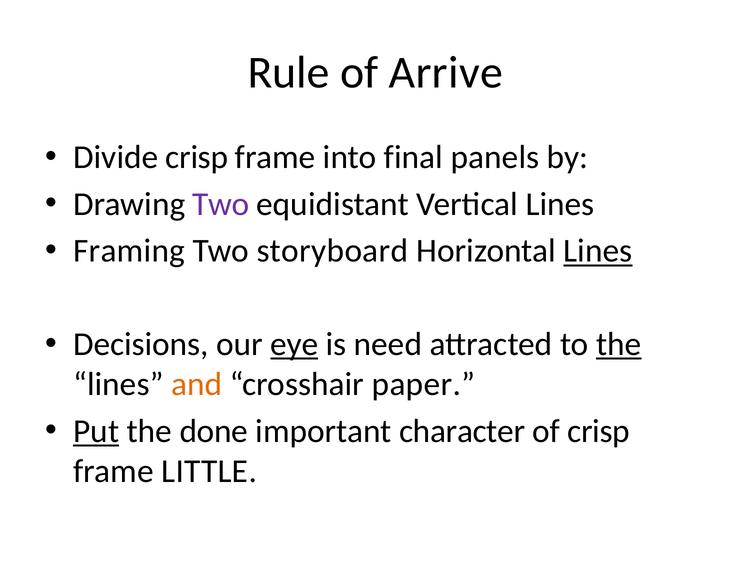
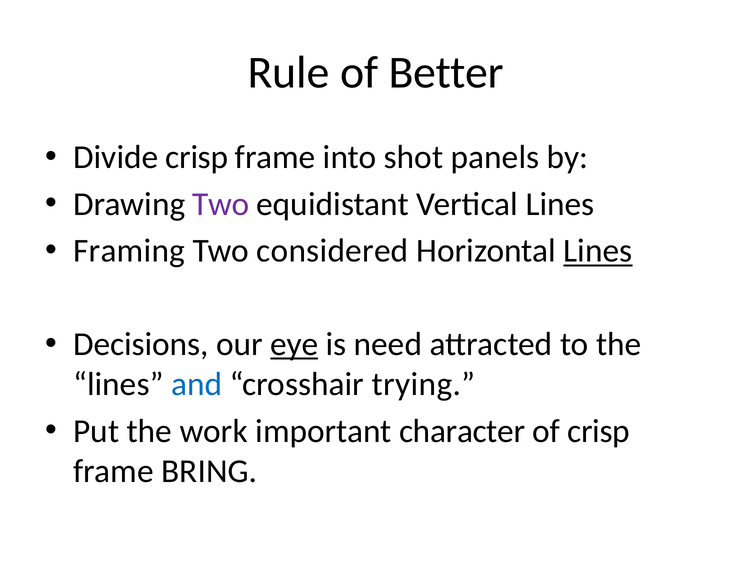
Arrive: Arrive -> Better (446, 73)
final: final -> shot (413, 158)
storyboard: storyboard -> considered (332, 251)
the underline: present -> none (619, 345)
and colour: orange -> blue (197, 385)
paper: paper -> trying (424, 385)
Put underline: present -> none (96, 431)
done: done -> work (214, 431)
LITTLE: LITTLE -> BRING (209, 471)
